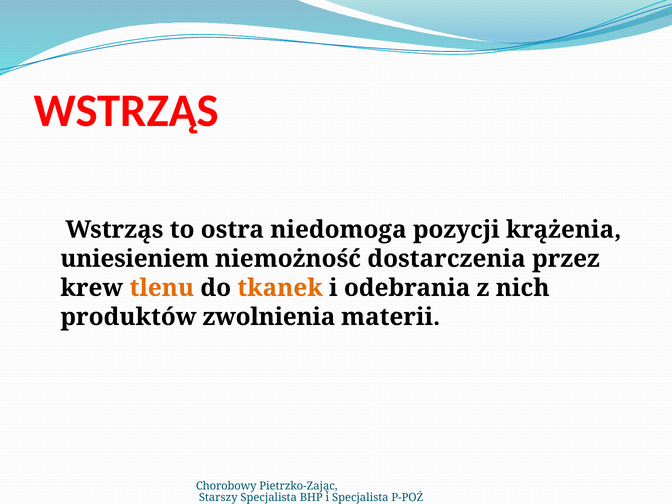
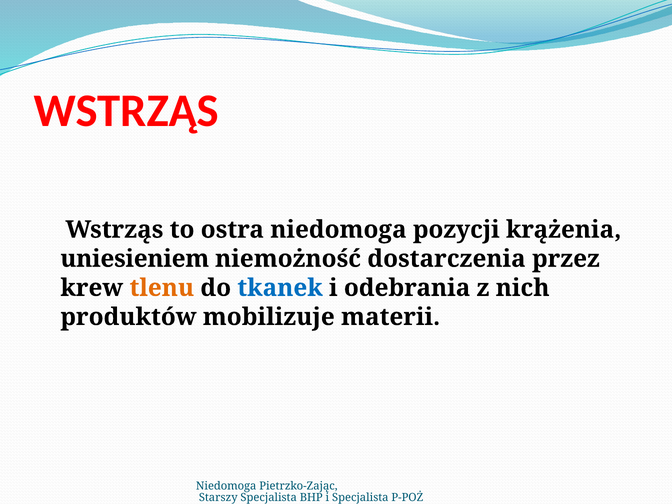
tkanek colour: orange -> blue (280, 288)
zwolnienia: zwolnienia -> mobilizuje (269, 317)
Chorobowy: Chorobowy -> Niedomoga (226, 486)
